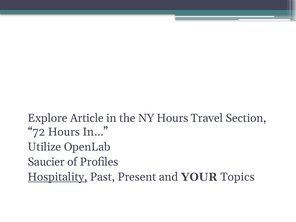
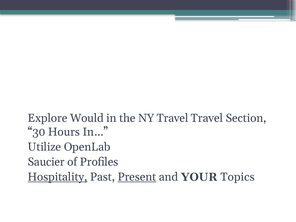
Article: Article -> Would (87, 118)
NY Hours: Hours -> Travel (173, 118)
72: 72 -> 30 (37, 132)
Present underline: none -> present (137, 177)
